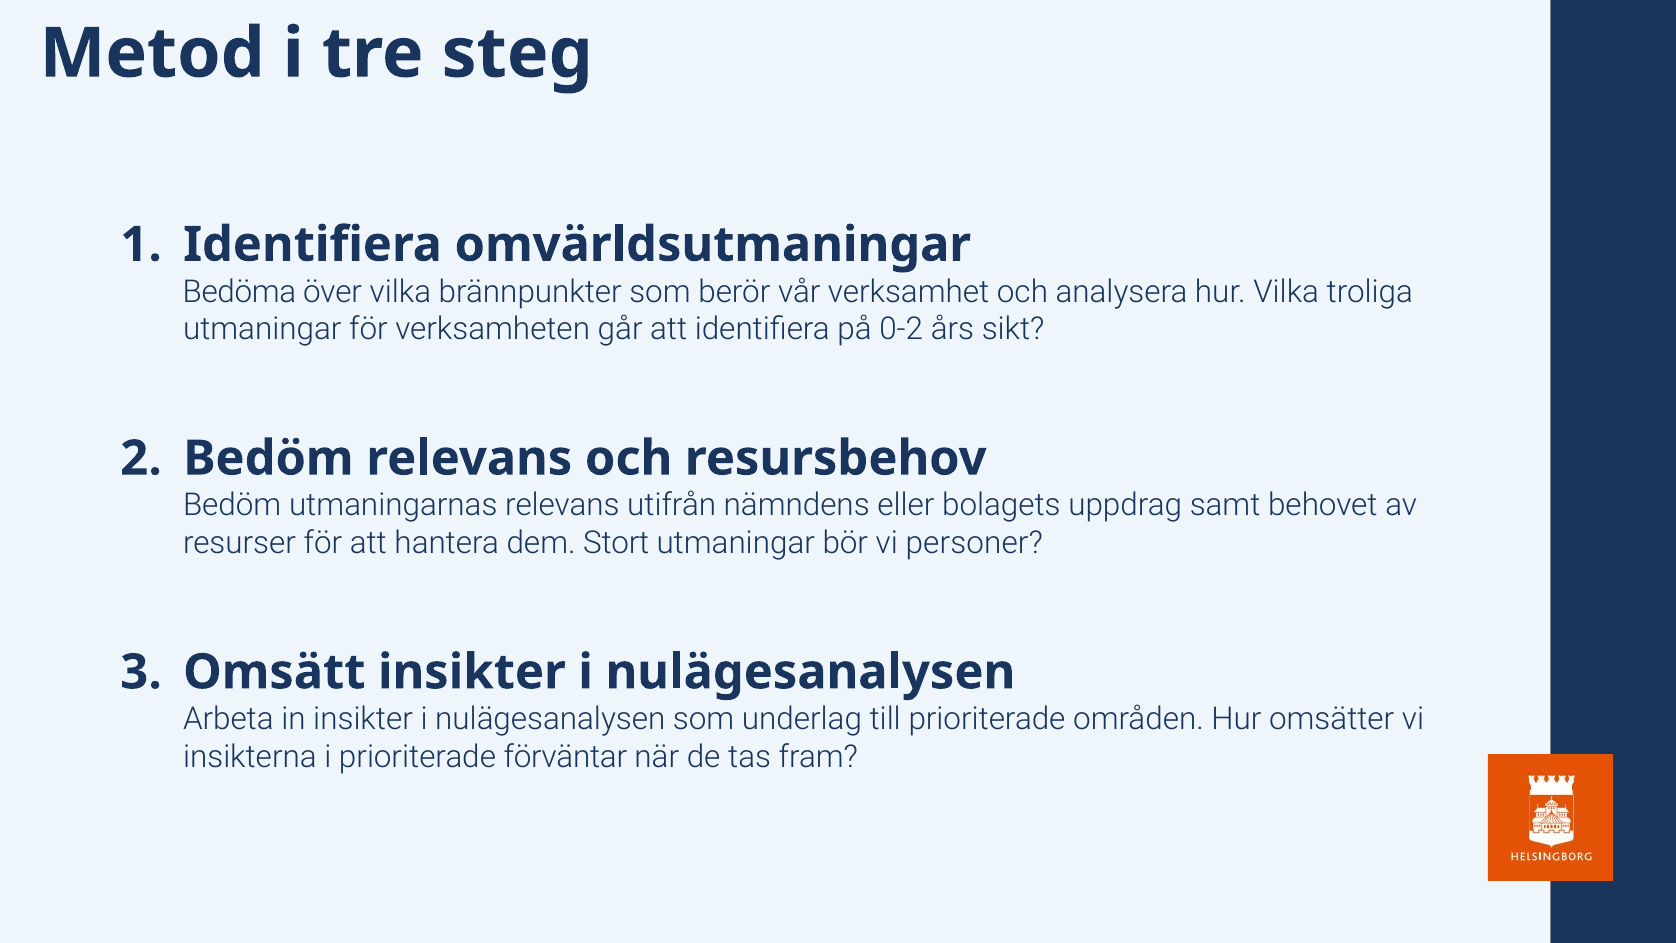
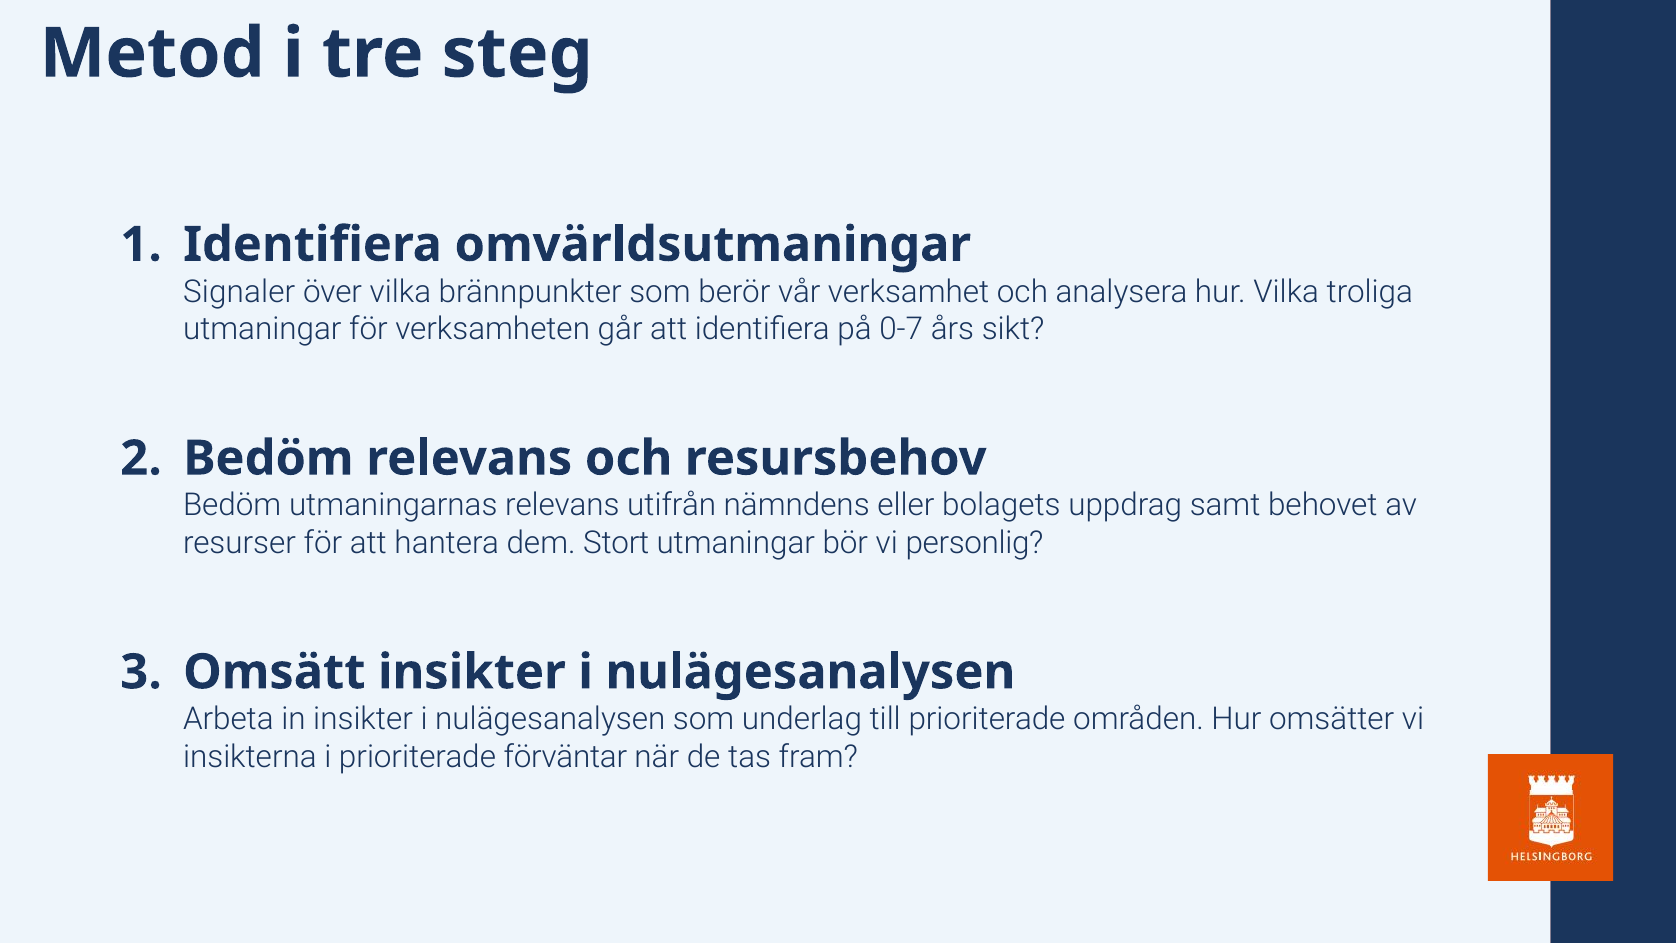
Bedöma: Bedöma -> Signaler (239, 292)
0-2: 0-2 -> 0-7 (901, 329)
personer: personer -> personlig (974, 543)
